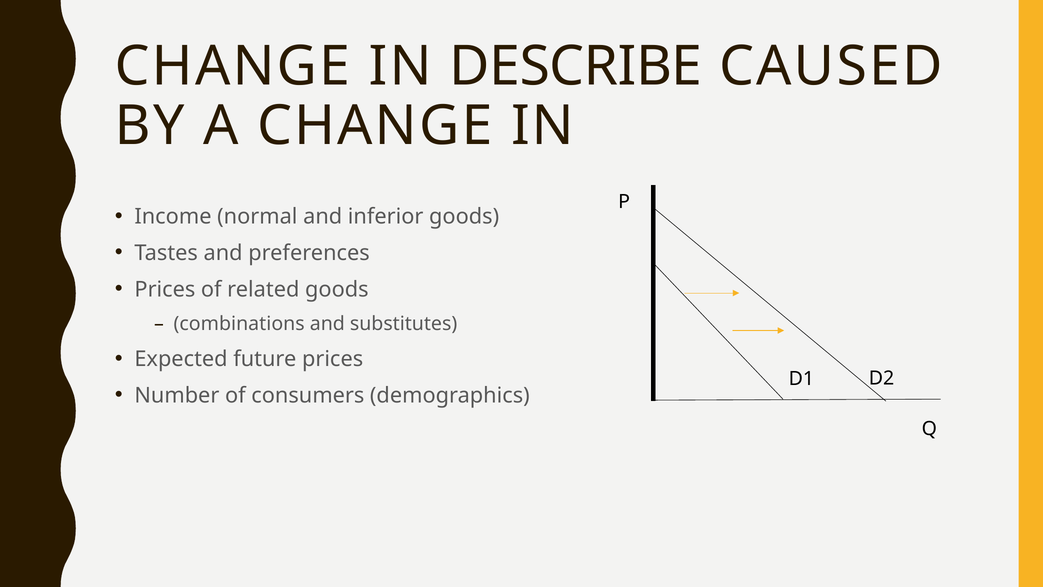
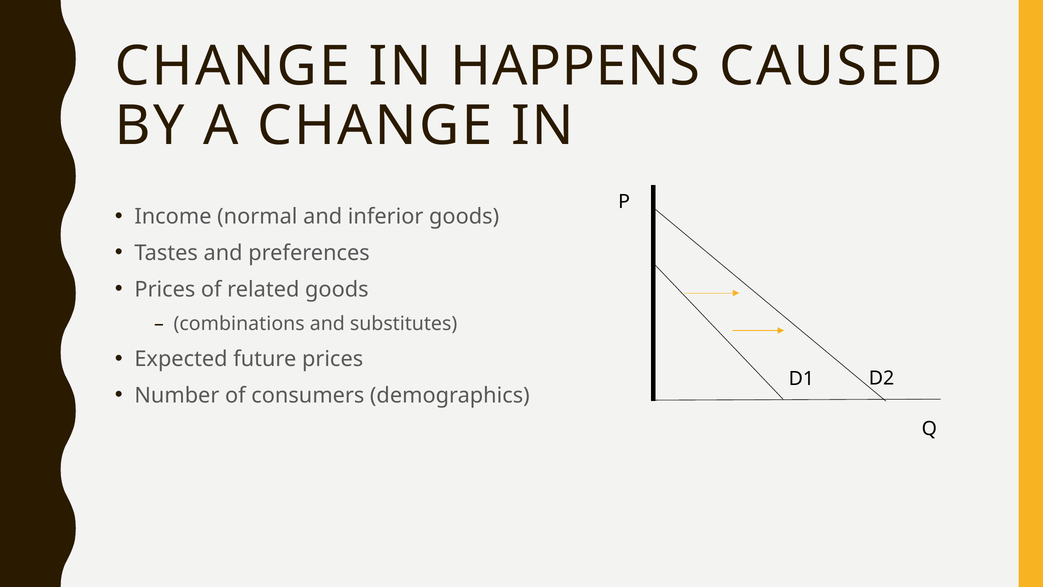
DESCRIBE: DESCRIBE -> HAPPENS (575, 66)
